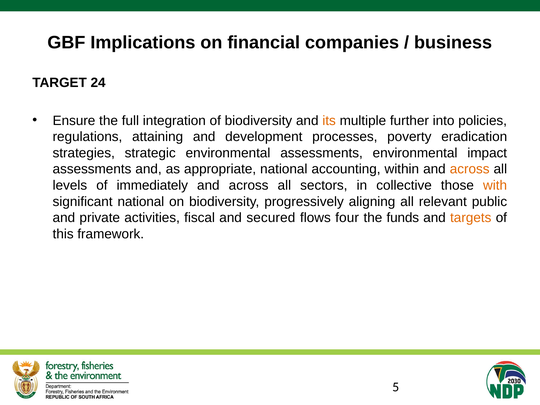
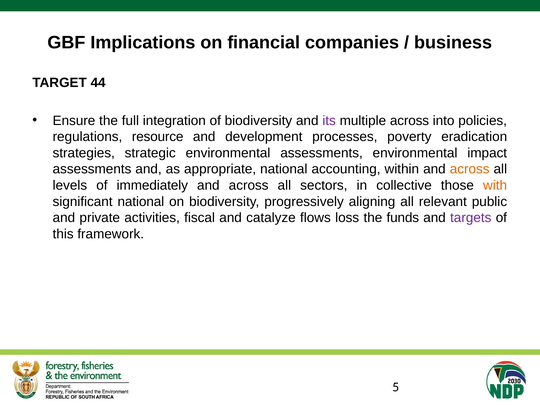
24: 24 -> 44 (98, 83)
its colour: orange -> purple (329, 121)
multiple further: further -> across (409, 121)
attaining: attaining -> resource (158, 137)
secured: secured -> catalyze (271, 218)
four: four -> loss (347, 218)
targets colour: orange -> purple (471, 218)
